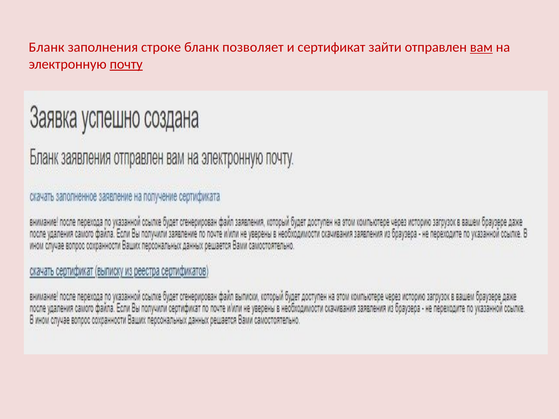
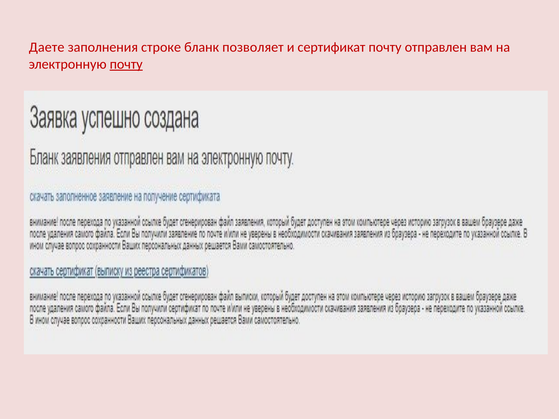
Бланк: Бланк -> Даете (47, 47)
сертификат зайти: зайти -> почту (385, 47)
вам underline: present -> none (481, 47)
